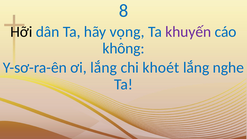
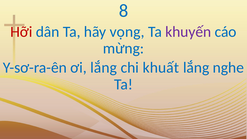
Hỡi colour: black -> red (21, 32)
không: không -> mừng (123, 48)
khoét: khoét -> khuất (161, 68)
